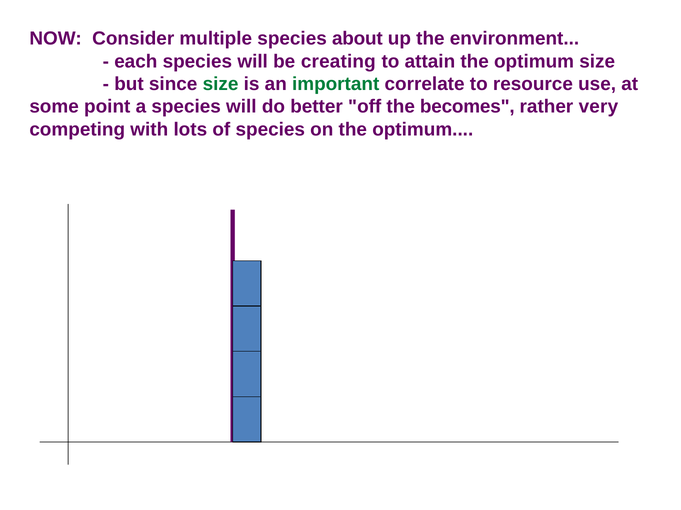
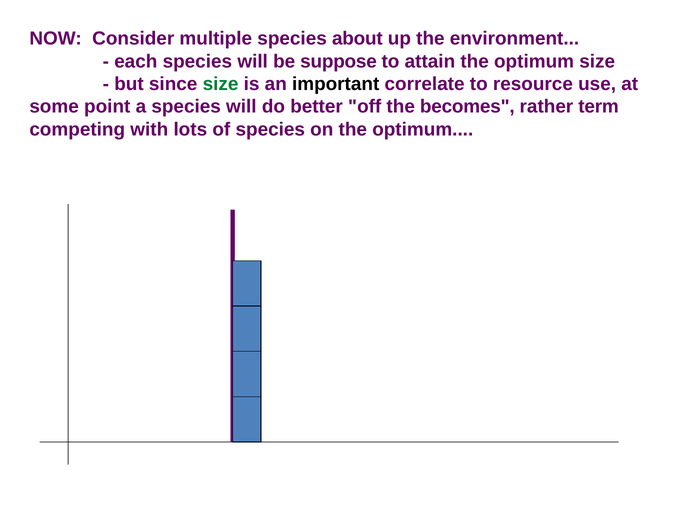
creating: creating -> suppose (339, 61)
important colour: green -> black (336, 84)
very: very -> term (599, 107)
